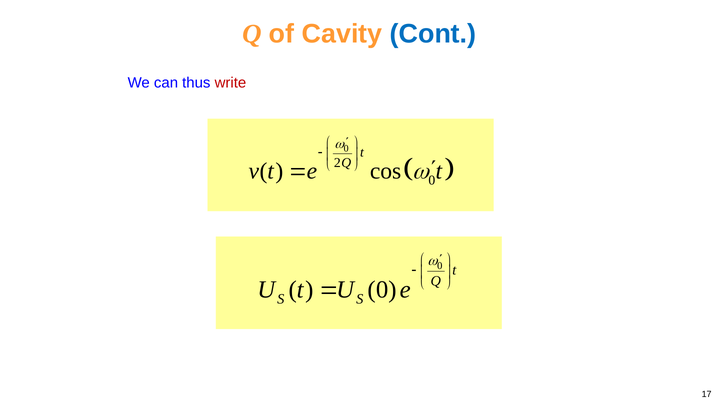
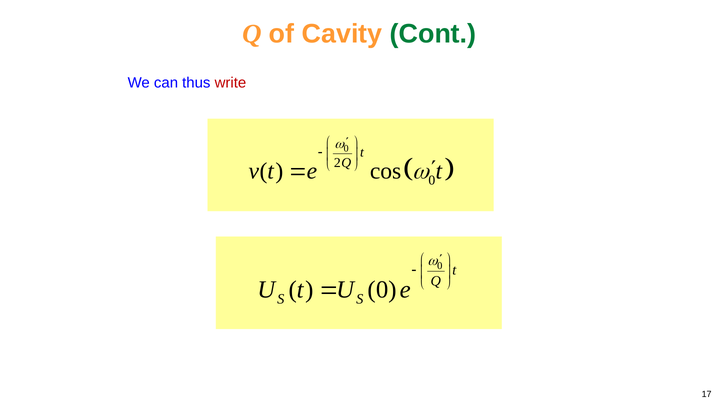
Cont colour: blue -> green (433, 34)
